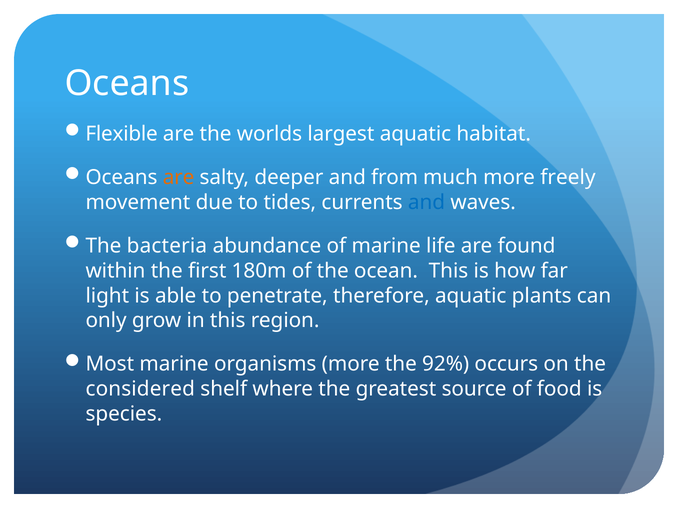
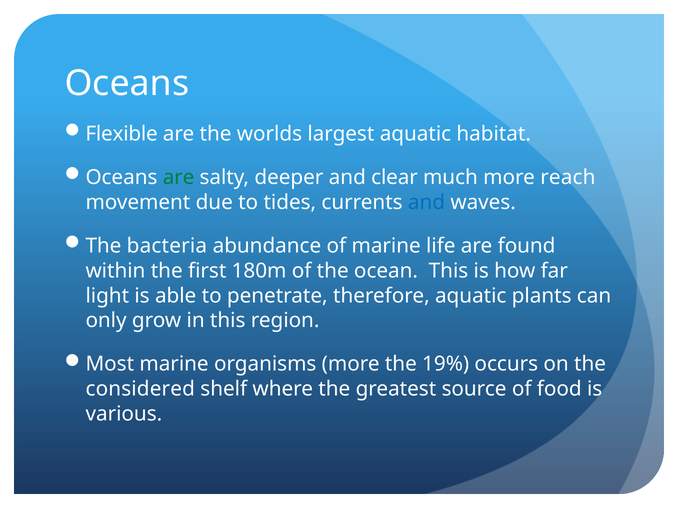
are colour: orange -> green (179, 178)
from: from -> clear (395, 178)
freely: freely -> reach (568, 178)
92%: 92% -> 19% (446, 365)
species: species -> various (124, 414)
